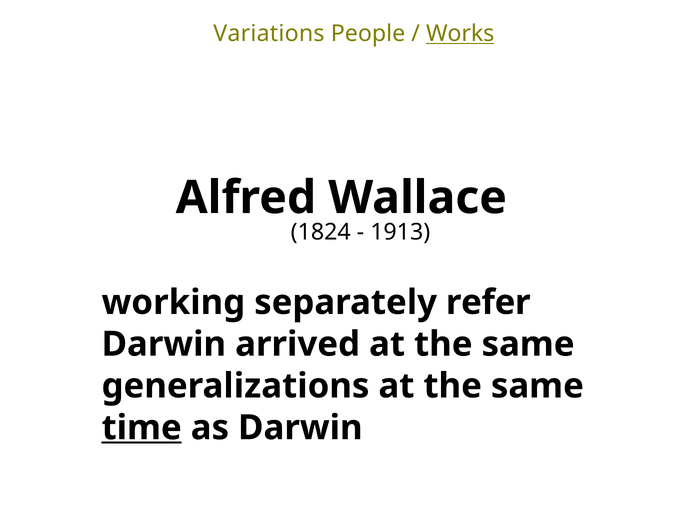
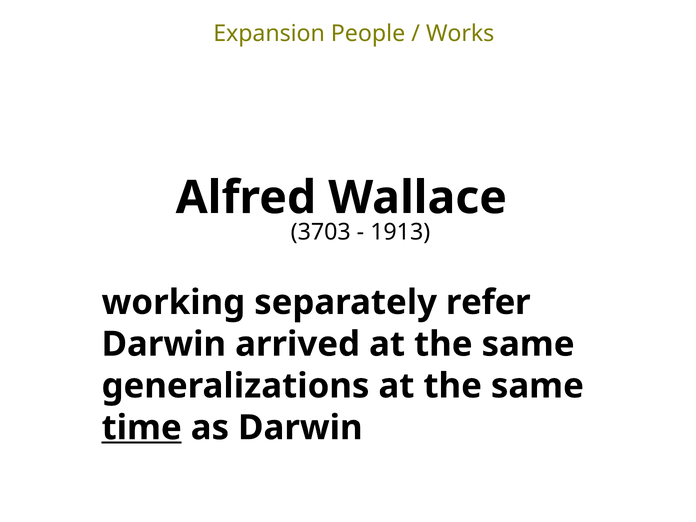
Variations: Variations -> Expansion (269, 33)
Works underline: present -> none (460, 33)
1824: 1824 -> 3703 (321, 232)
